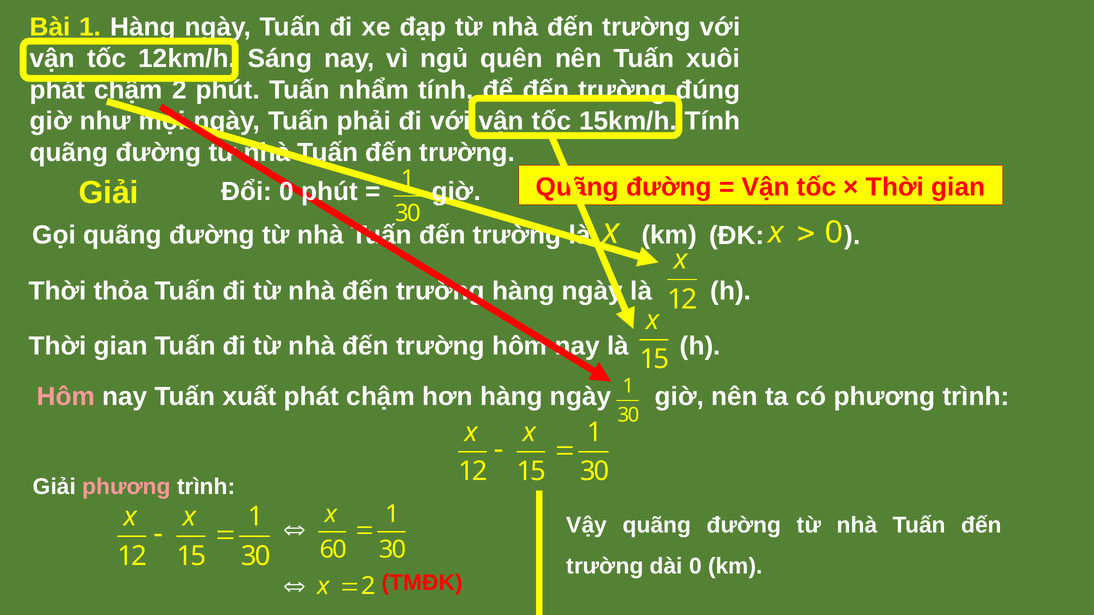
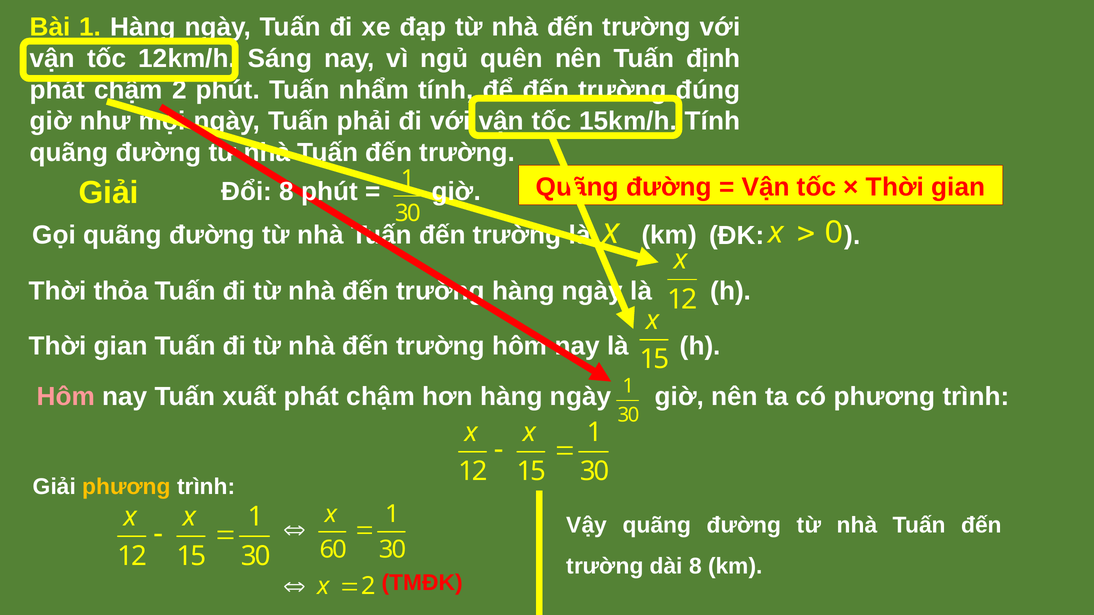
xuôi: xuôi -> định (713, 59)
Đổi 0: 0 -> 8 (287, 192)
phương colour: pink -> yellow (126, 487)
dài 0: 0 -> 8 (696, 567)
